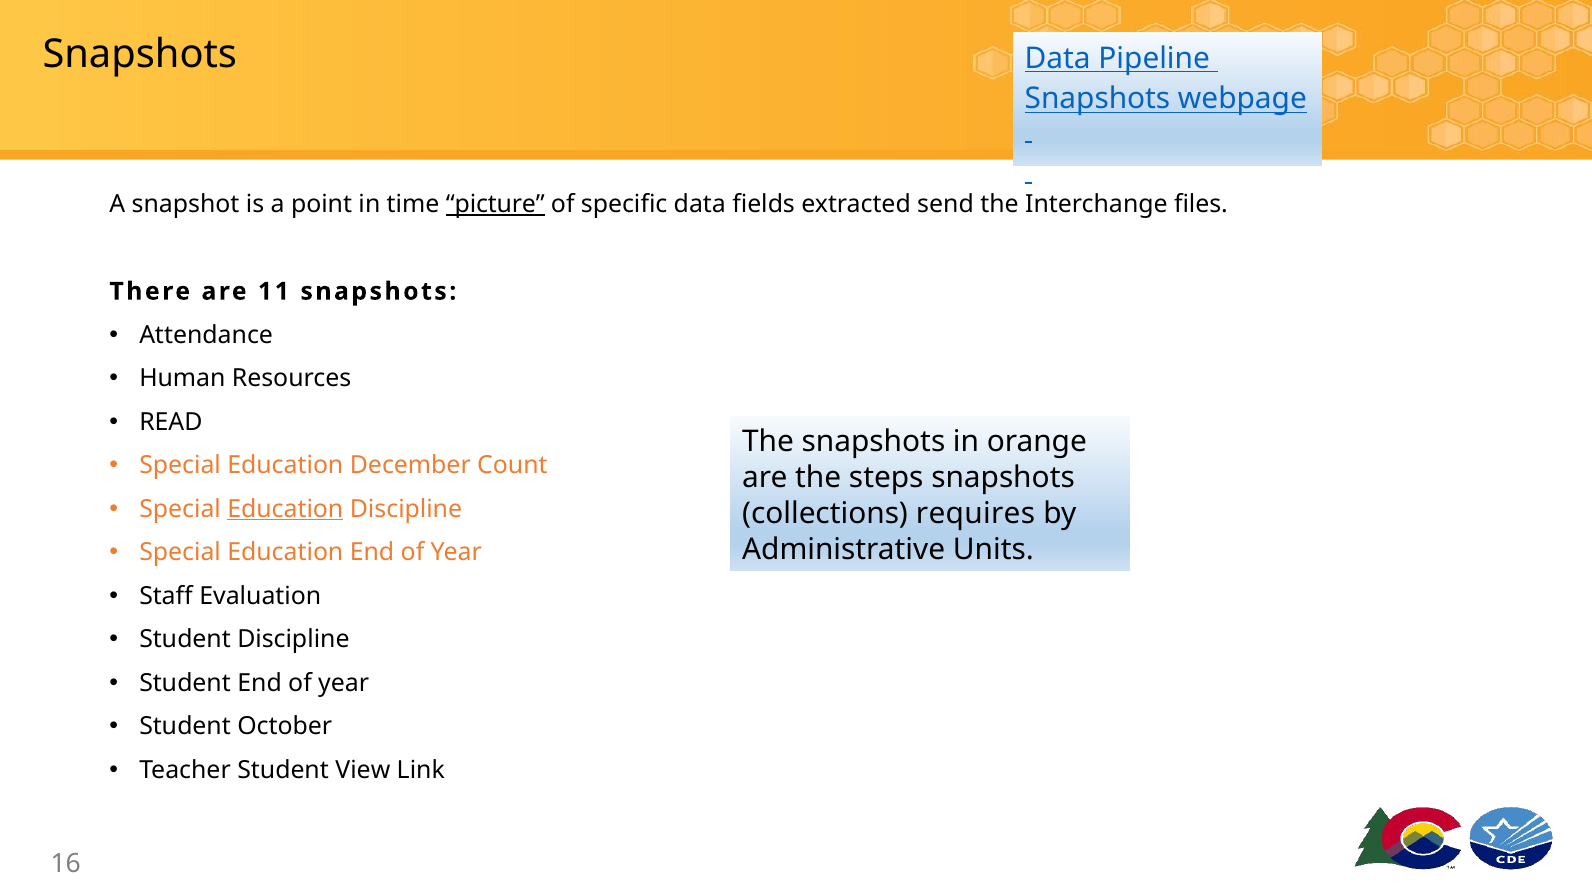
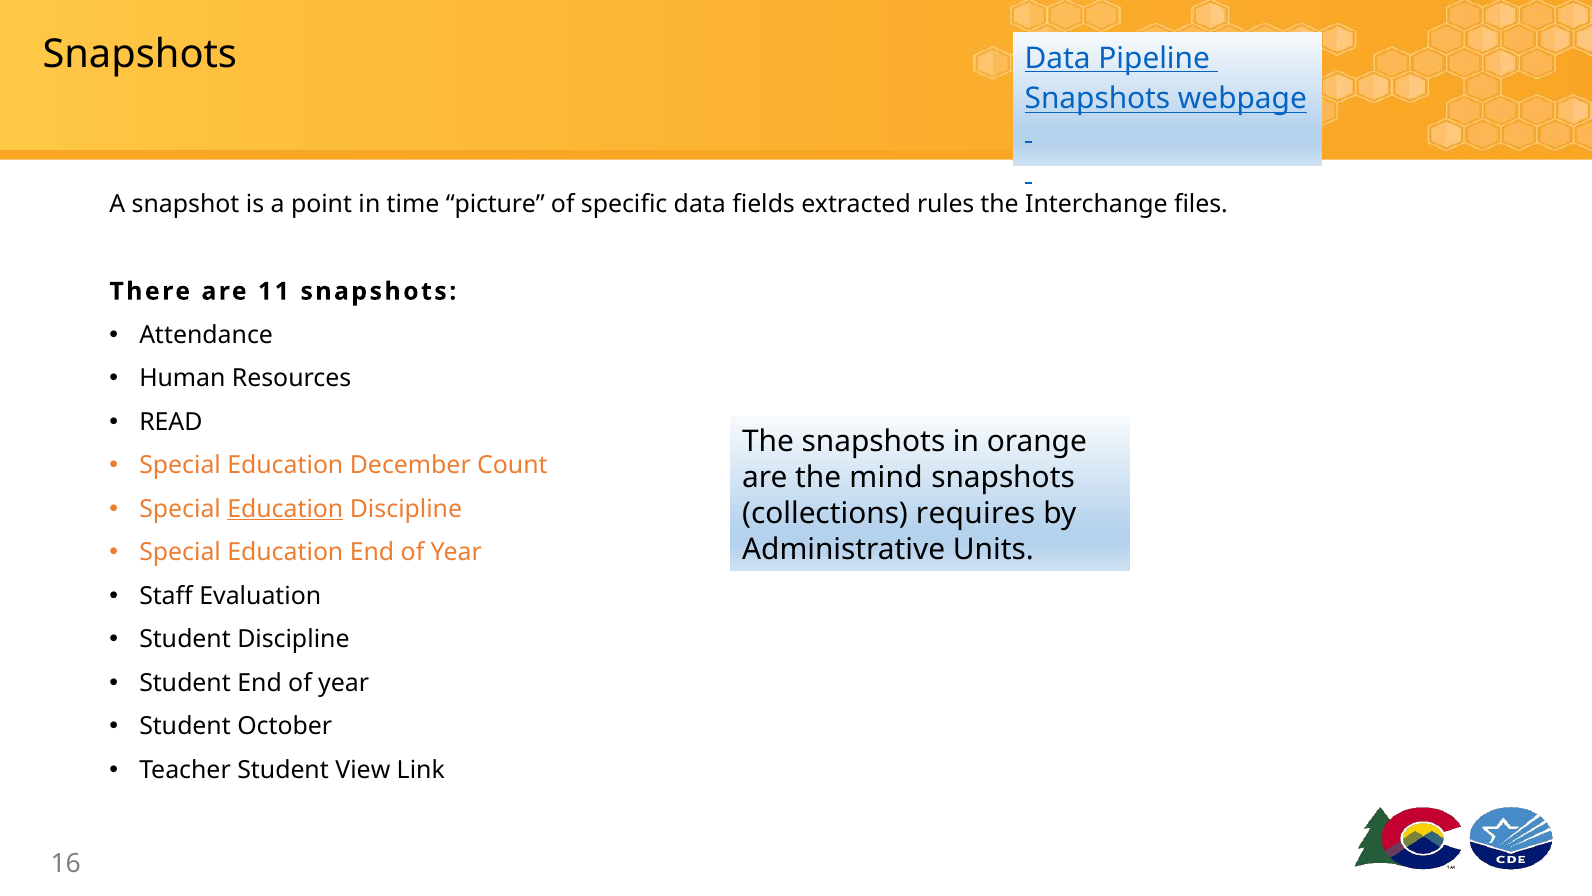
picture underline: present -> none (495, 204)
send: send -> rules (946, 204)
steps: steps -> mind (886, 477)
